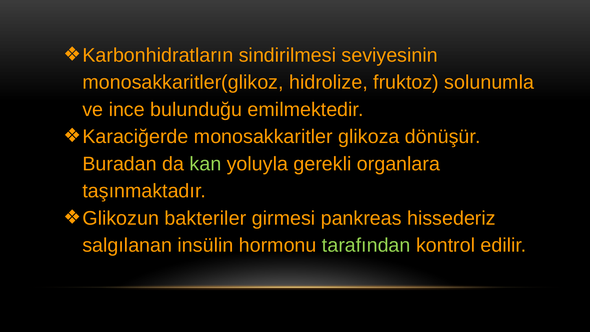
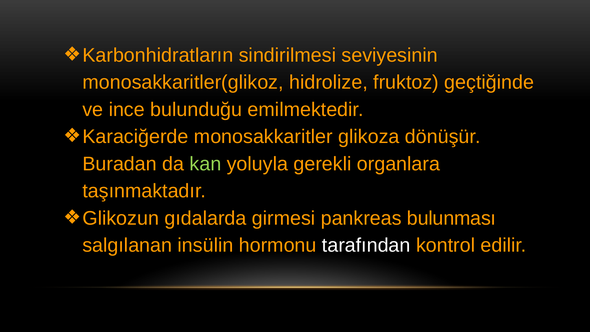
solunumla: solunumla -> geçtiğinde (489, 82)
bakteriler: bakteriler -> gıdalarda (205, 218)
hissederiz: hissederiz -> bulunması (452, 218)
tarafından colour: light green -> white (366, 245)
